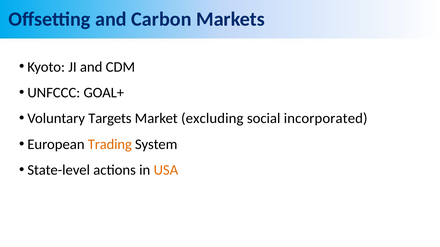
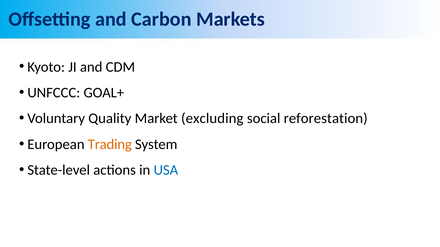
Targets: Targets -> Quality (110, 119)
incorporated: incorporated -> reforestation (326, 119)
USA colour: orange -> blue (166, 170)
